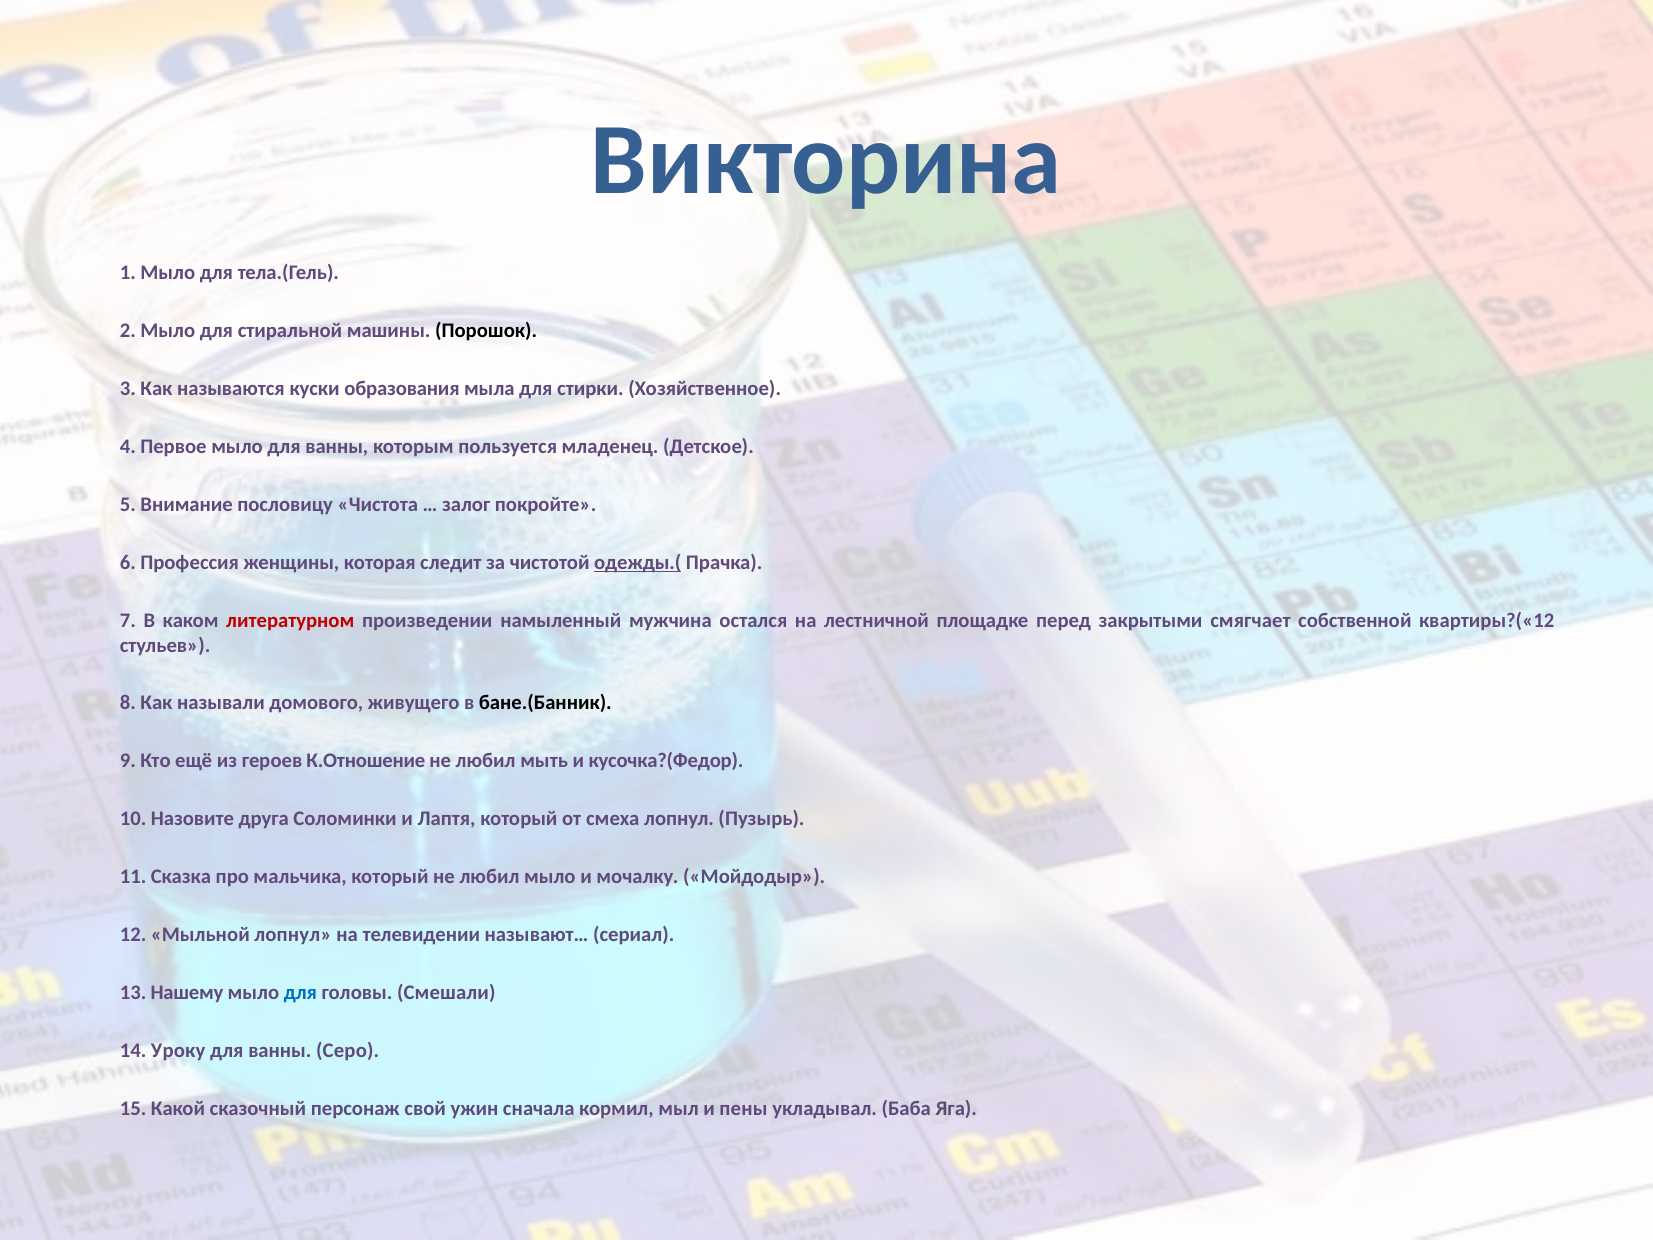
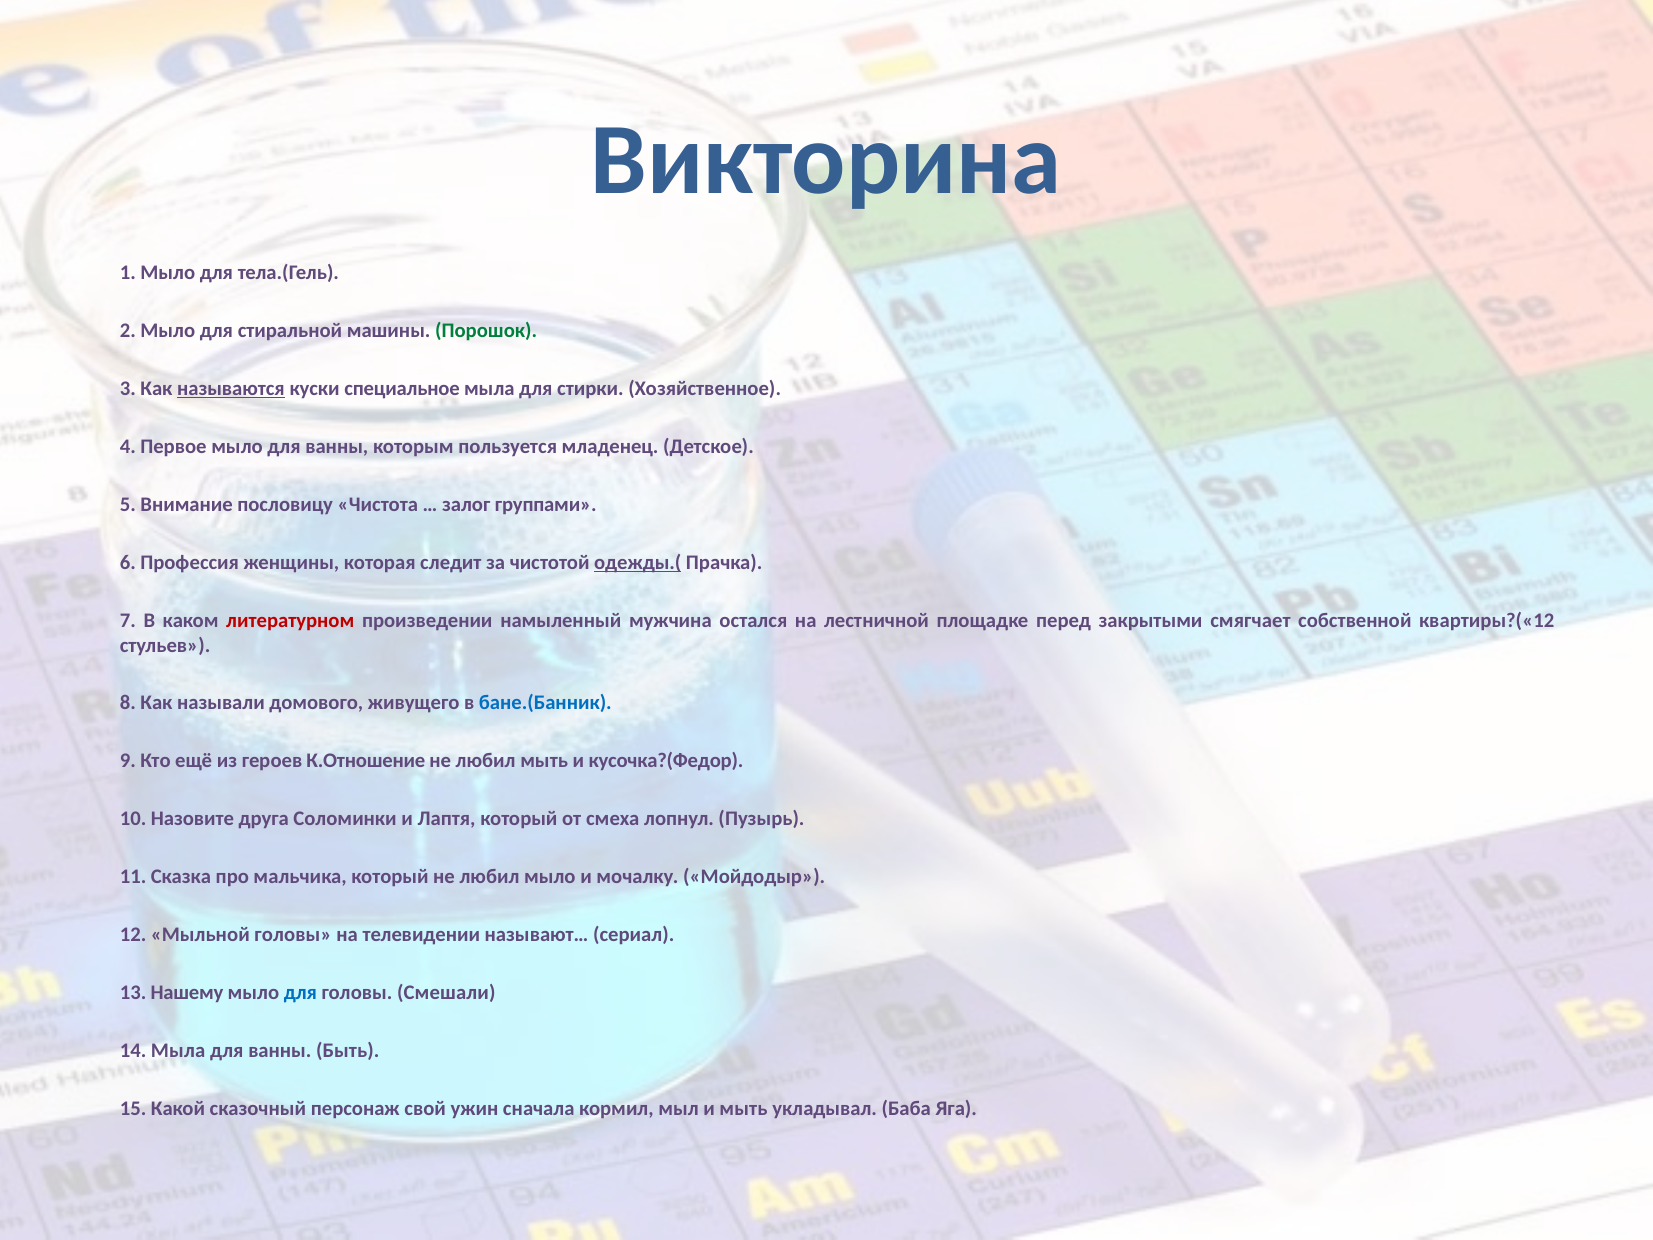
Порошок colour: black -> green (486, 331)
называются underline: none -> present (231, 389)
образования: образования -> специальное (402, 389)
покройте: покройте -> группами (546, 504)
бане.(Банник colour: black -> blue (545, 703)
Мыльной лопнул: лопнул -> головы (293, 935)
14 Уроку: Уроку -> Мыла (178, 1051)
Серо: Серо -> Быть (348, 1051)
и пены: пены -> мыть (744, 1108)
